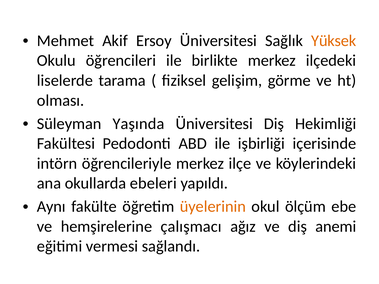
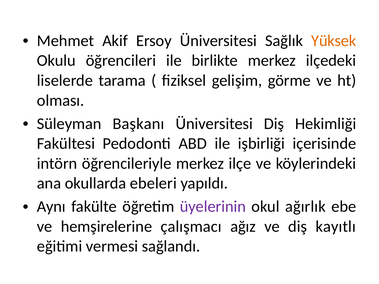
Yaşında: Yaşında -> Başkanı (138, 124)
üyelerinin colour: orange -> purple (213, 207)
ölçüm: ölçüm -> ağırlık (305, 207)
anemi: anemi -> kayıtlı (336, 227)
